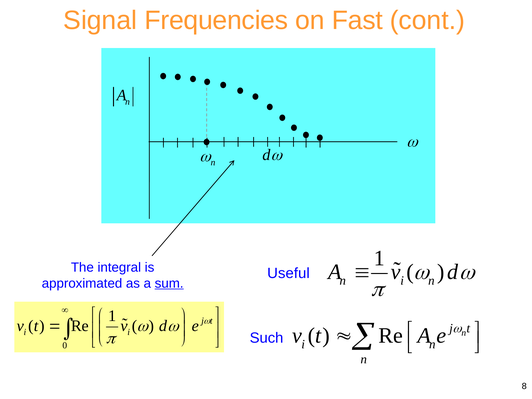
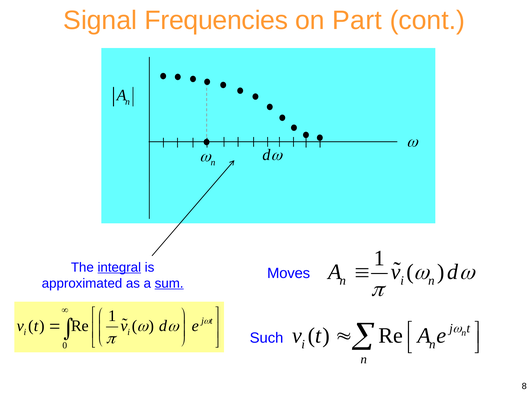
Fast: Fast -> Part (357, 20)
integral underline: none -> present (119, 267)
Useful: Useful -> Moves (289, 273)
